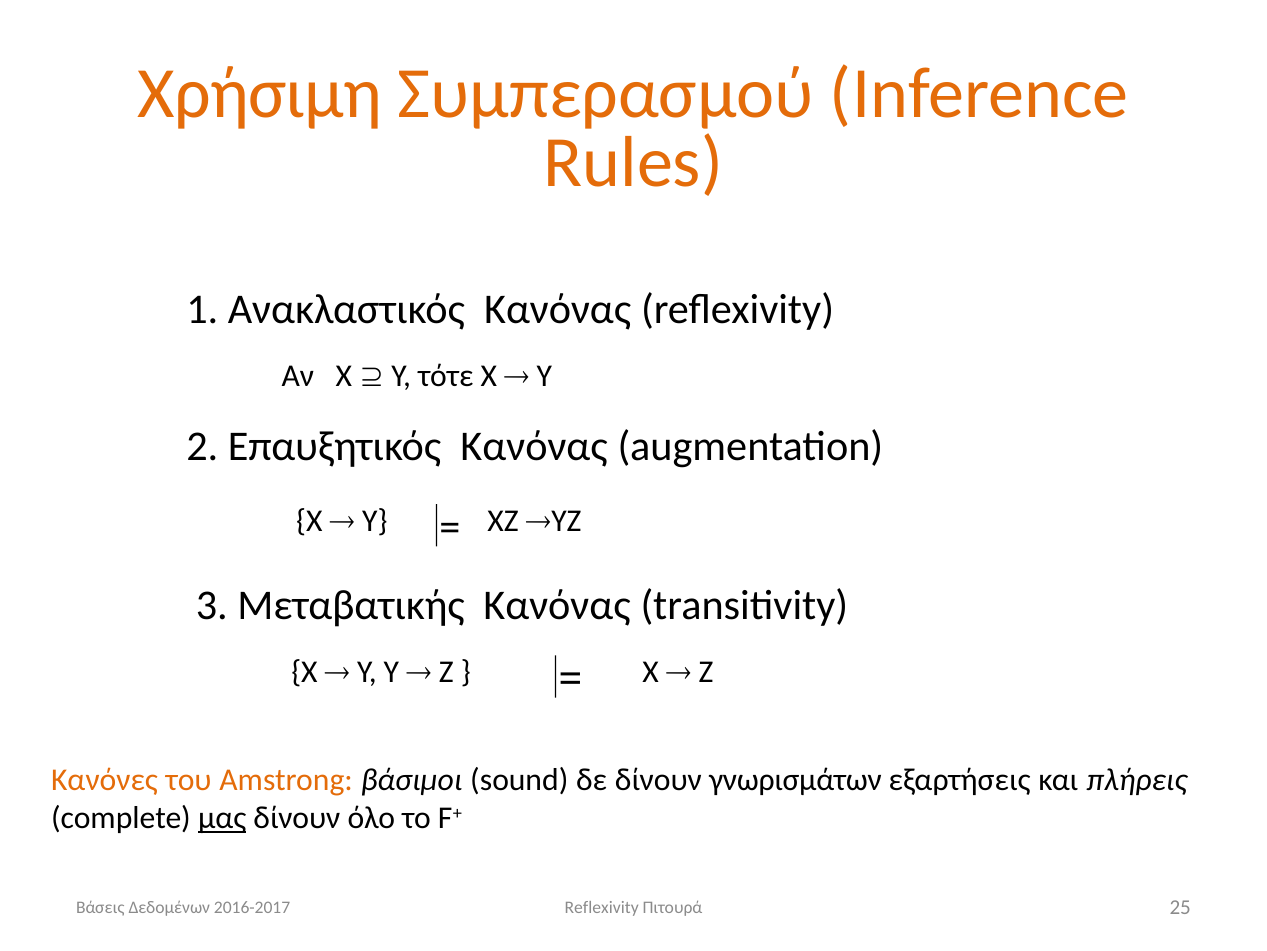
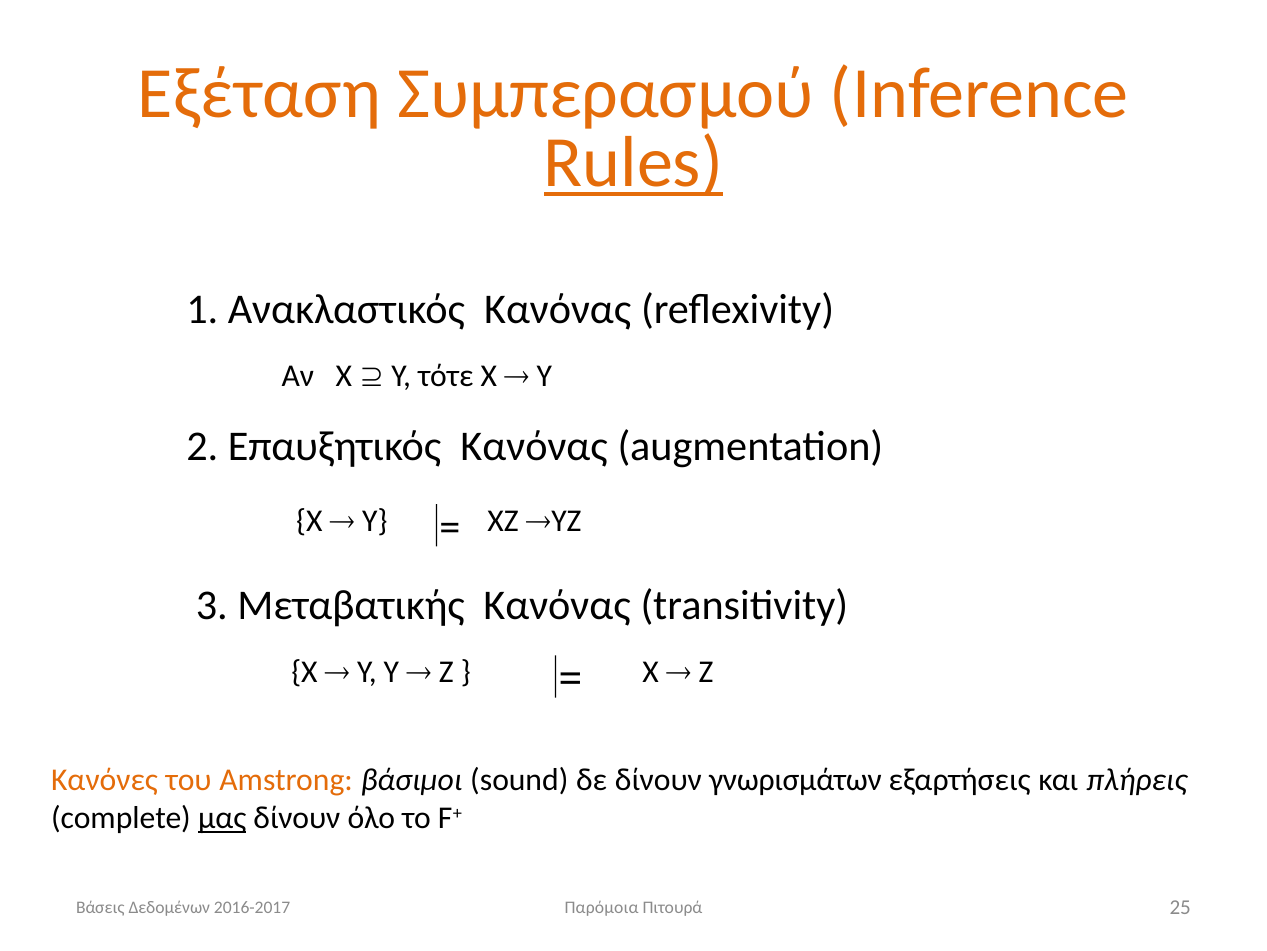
Χρήσιμη: Χρήσιμη -> Εξέταση (259, 93)
Rules underline: none -> present (633, 163)
2016-2017 Reflexivity: Reflexivity -> Παρόμοια (602, 907)
